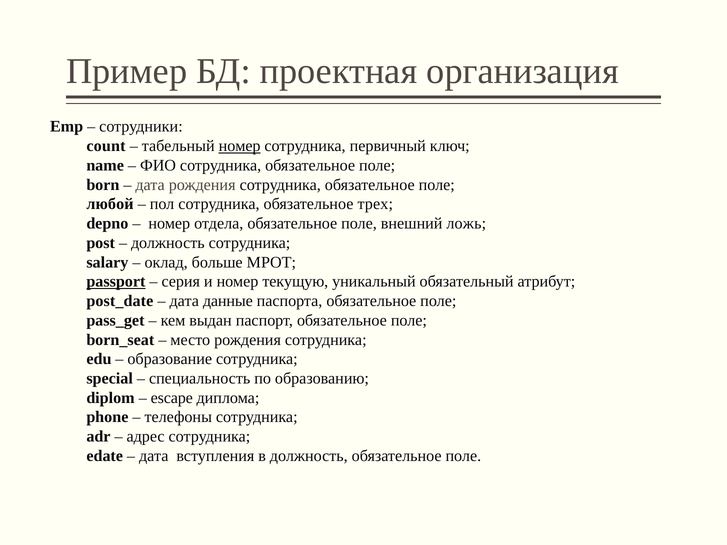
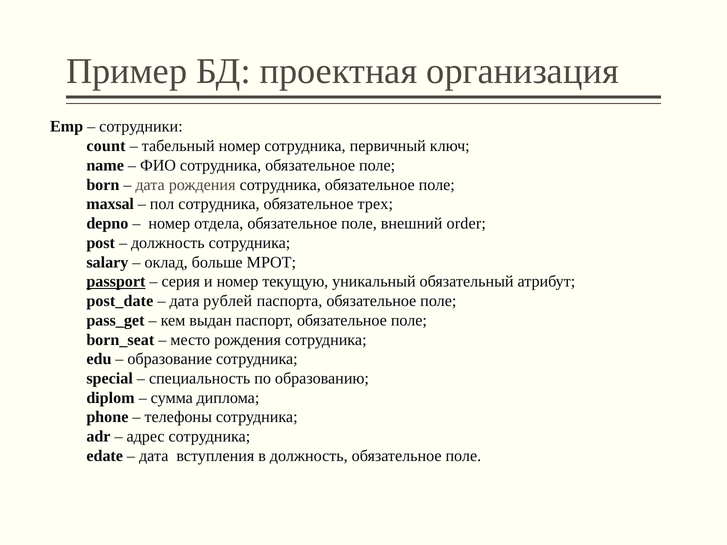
номер underline: present -> none (240, 146)
любой: любой -> maxsal (110, 204)
ложь: ложь -> order (466, 224)
данные: данные -> рублей (228, 301)
escape: escape -> сумма (172, 398)
